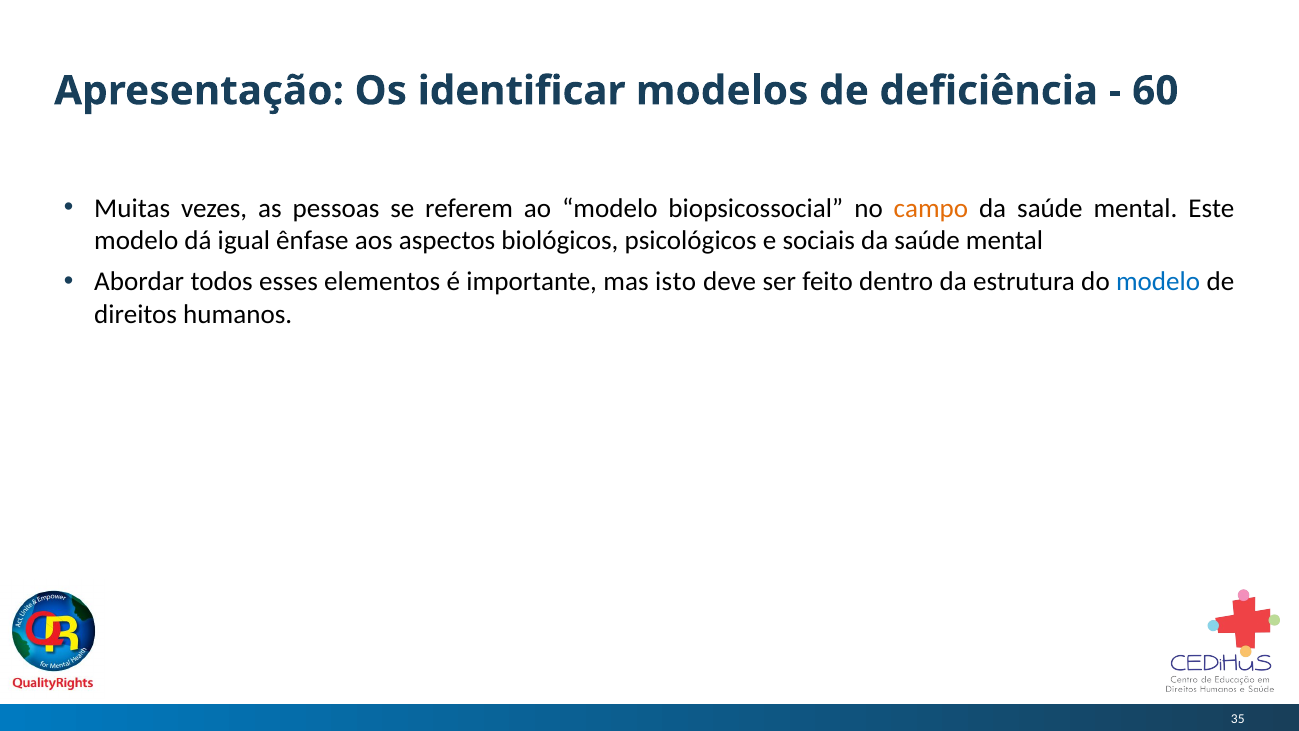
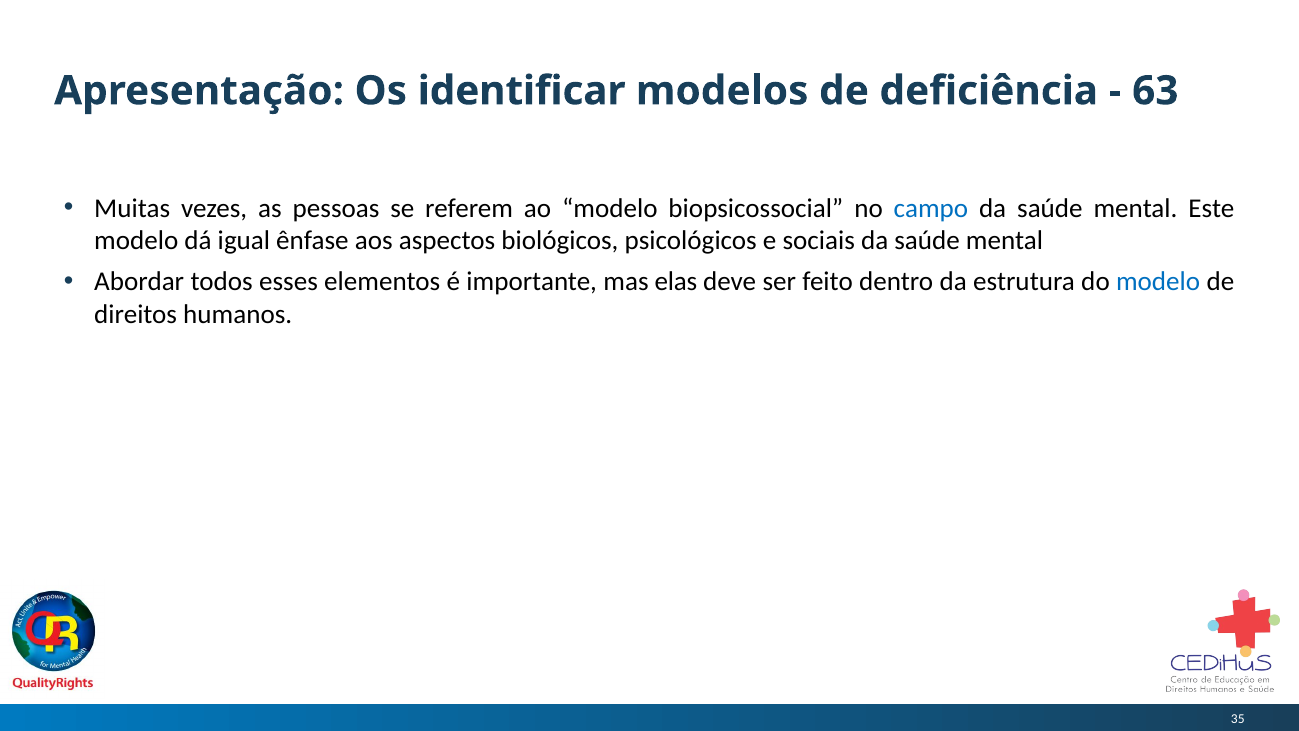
60: 60 -> 63 (1155, 91)
campo colour: orange -> blue (931, 208)
isto: isto -> elas (676, 281)
